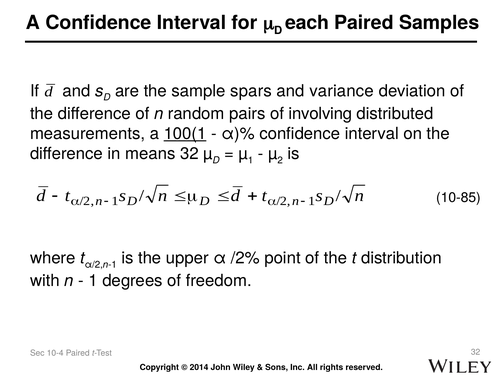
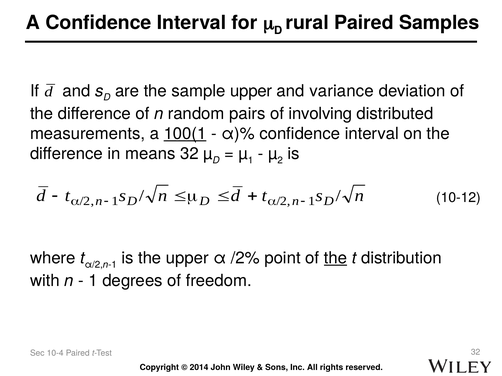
each: each -> rural (307, 23)
sample spars: spars -> upper (251, 91)
10-85: 10-85 -> 10-12 (458, 198)
the underline: none -> present (335, 258)
